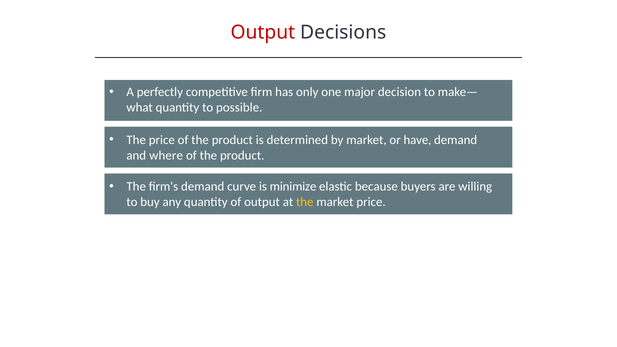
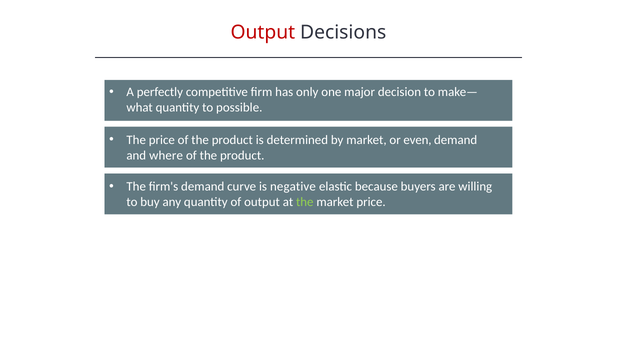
have: have -> even (417, 140)
minimize: minimize -> negative (293, 187)
the colour: yellow -> light green (305, 202)
